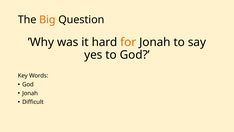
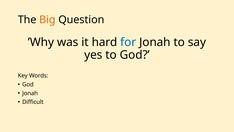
for colour: orange -> blue (128, 42)
